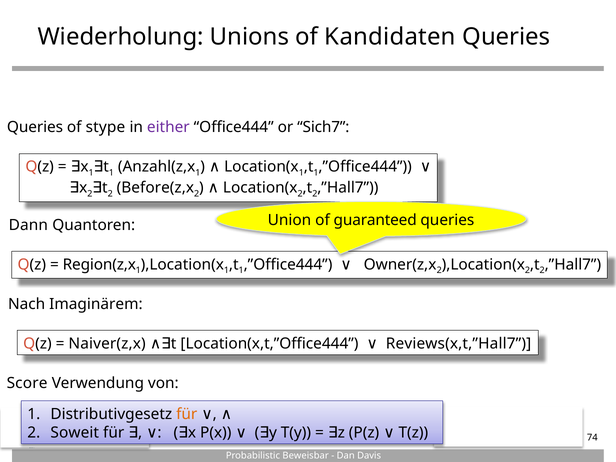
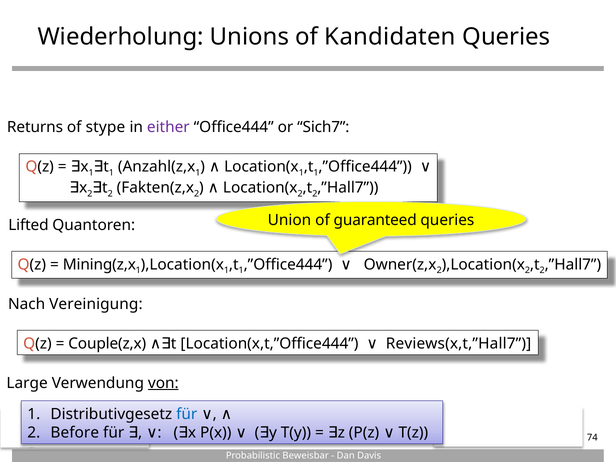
Queries: Queries -> Returns (35, 127)
Before(z,x: Before(z,x -> Fakten(z,x (155, 188)
Dann: Dann -> Lifted (28, 225)
Region(z,x: Region(z,x -> Mining(z,x (99, 265)
Imaginärem: Imaginärem -> Vereinigung (96, 304)
Naiver(z,x: Naiver(z,x -> Couple(z,x (107, 344)
Score: Score -> Large (27, 383)
von underline: none -> present (163, 383)
für colour: orange -> blue (187, 414)
Soweit: Soweit -> Before (75, 433)
